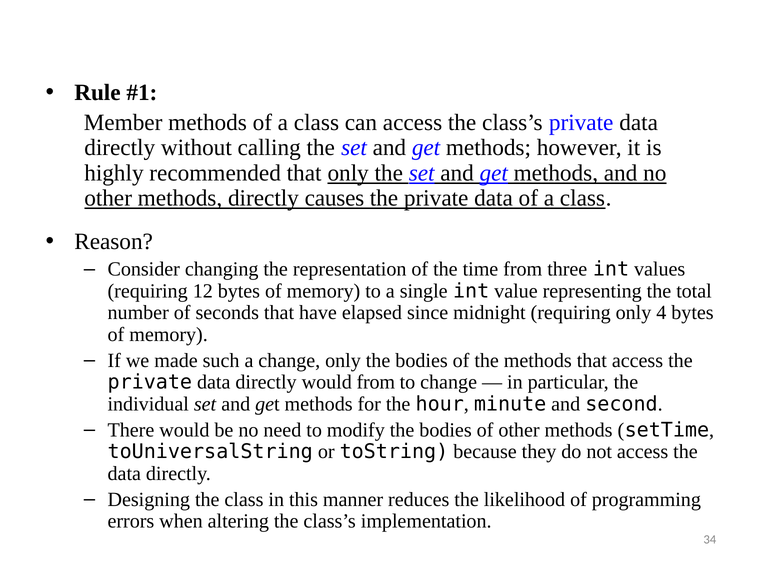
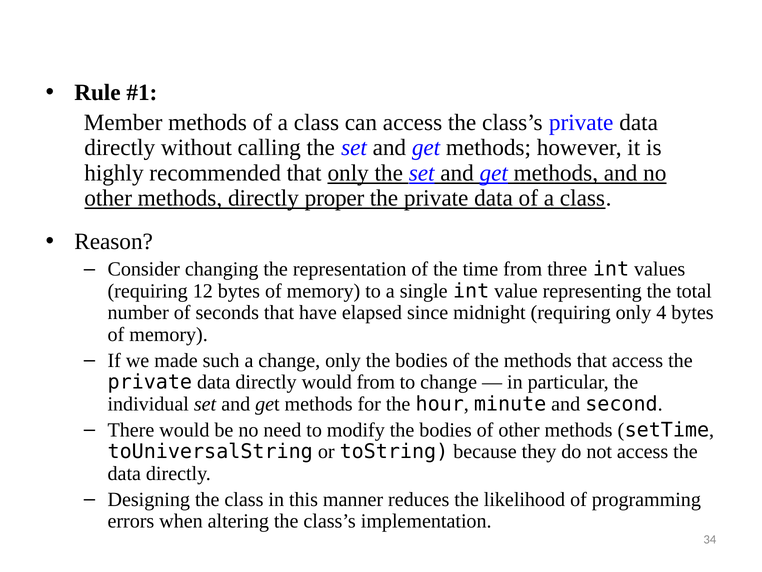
causes: causes -> proper (335, 198)
